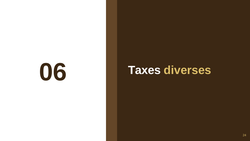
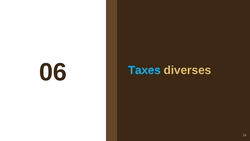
Taxes colour: white -> light blue (144, 70)
